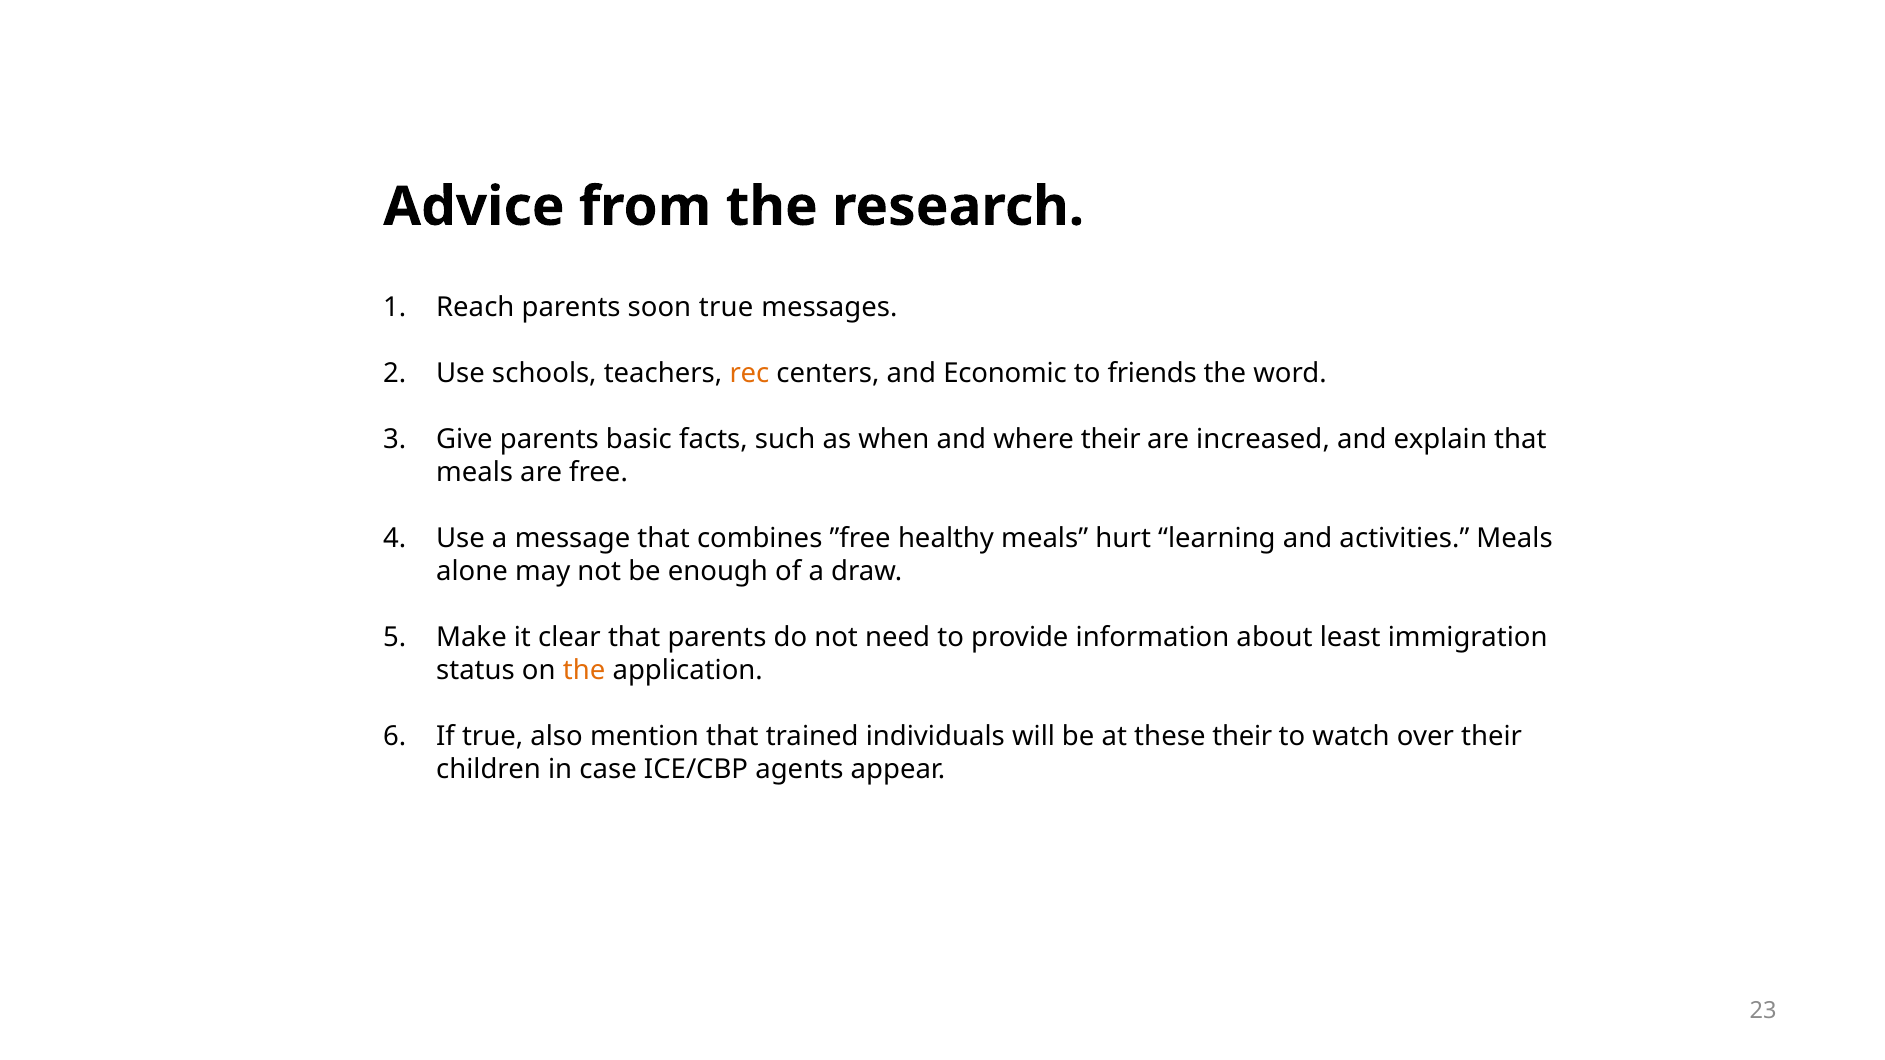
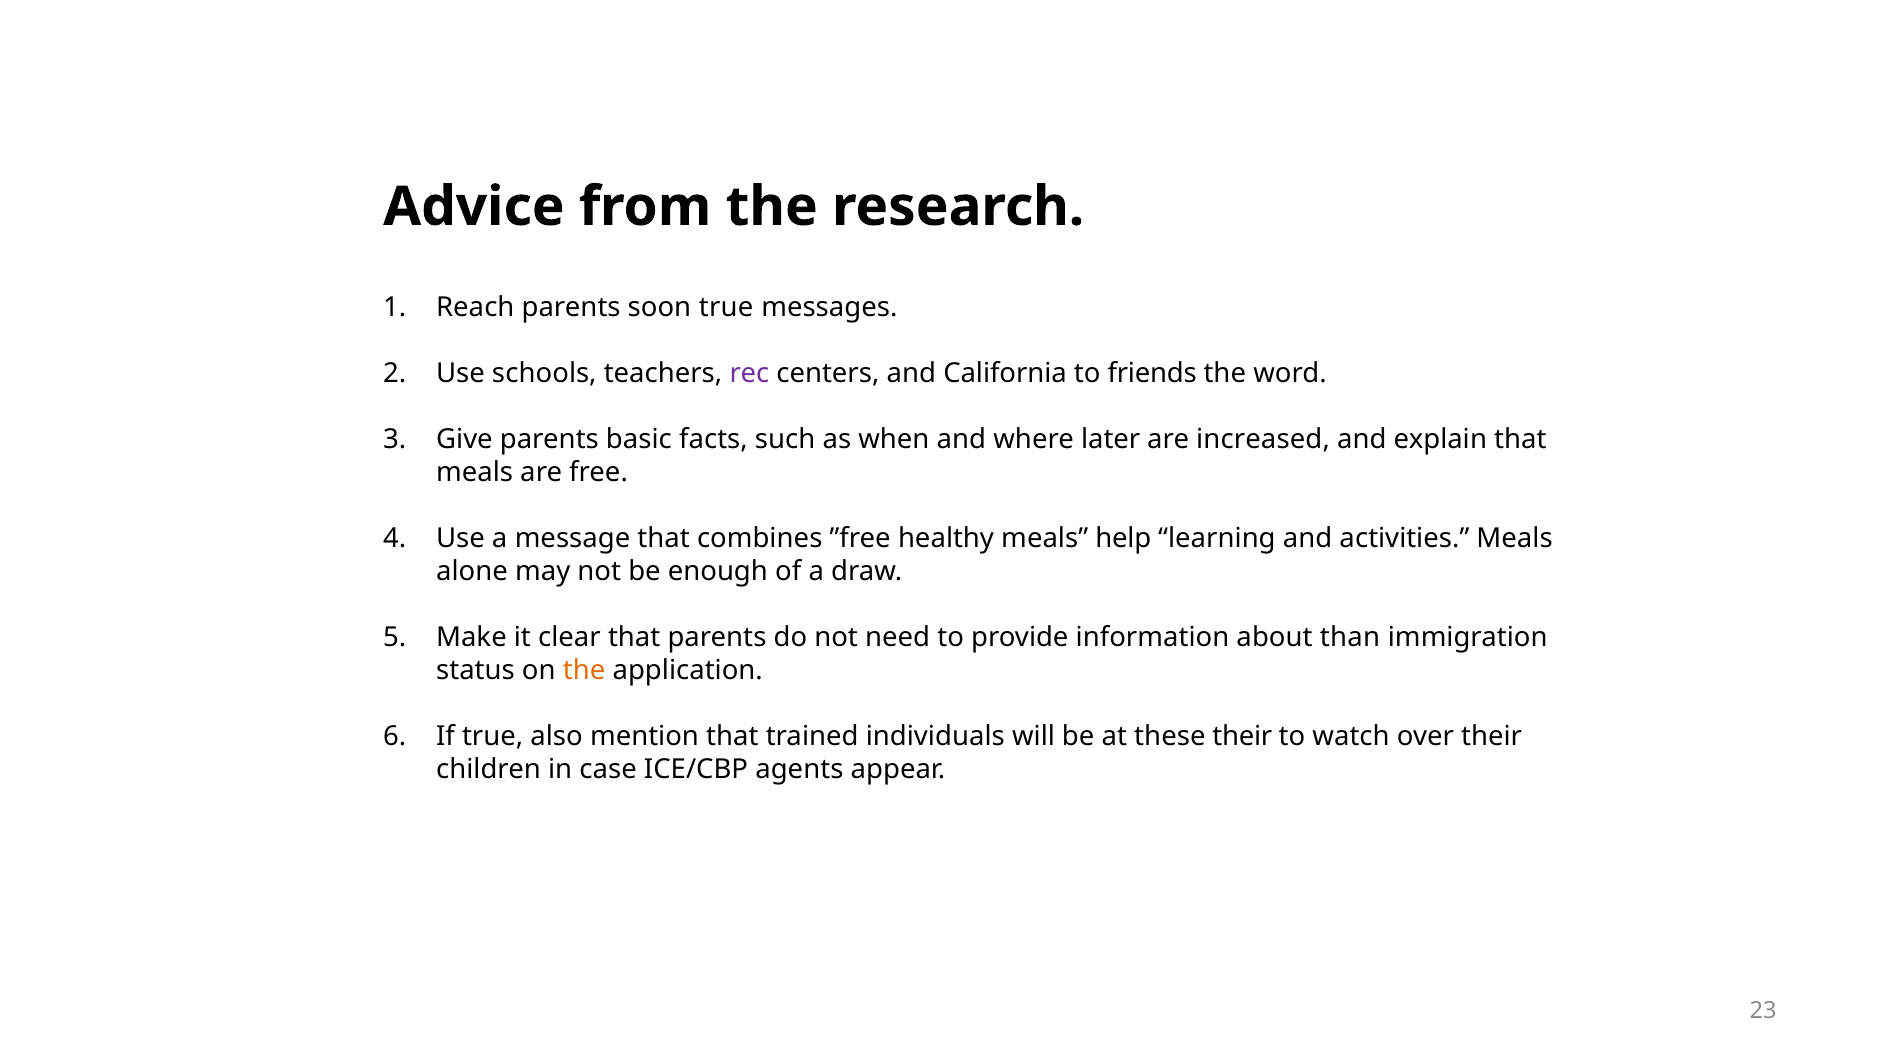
rec colour: orange -> purple (749, 373)
Economic: Economic -> California (1005, 373)
where their: their -> later (1111, 439)
hurt: hurt -> help (1123, 538)
least: least -> than (1350, 637)
